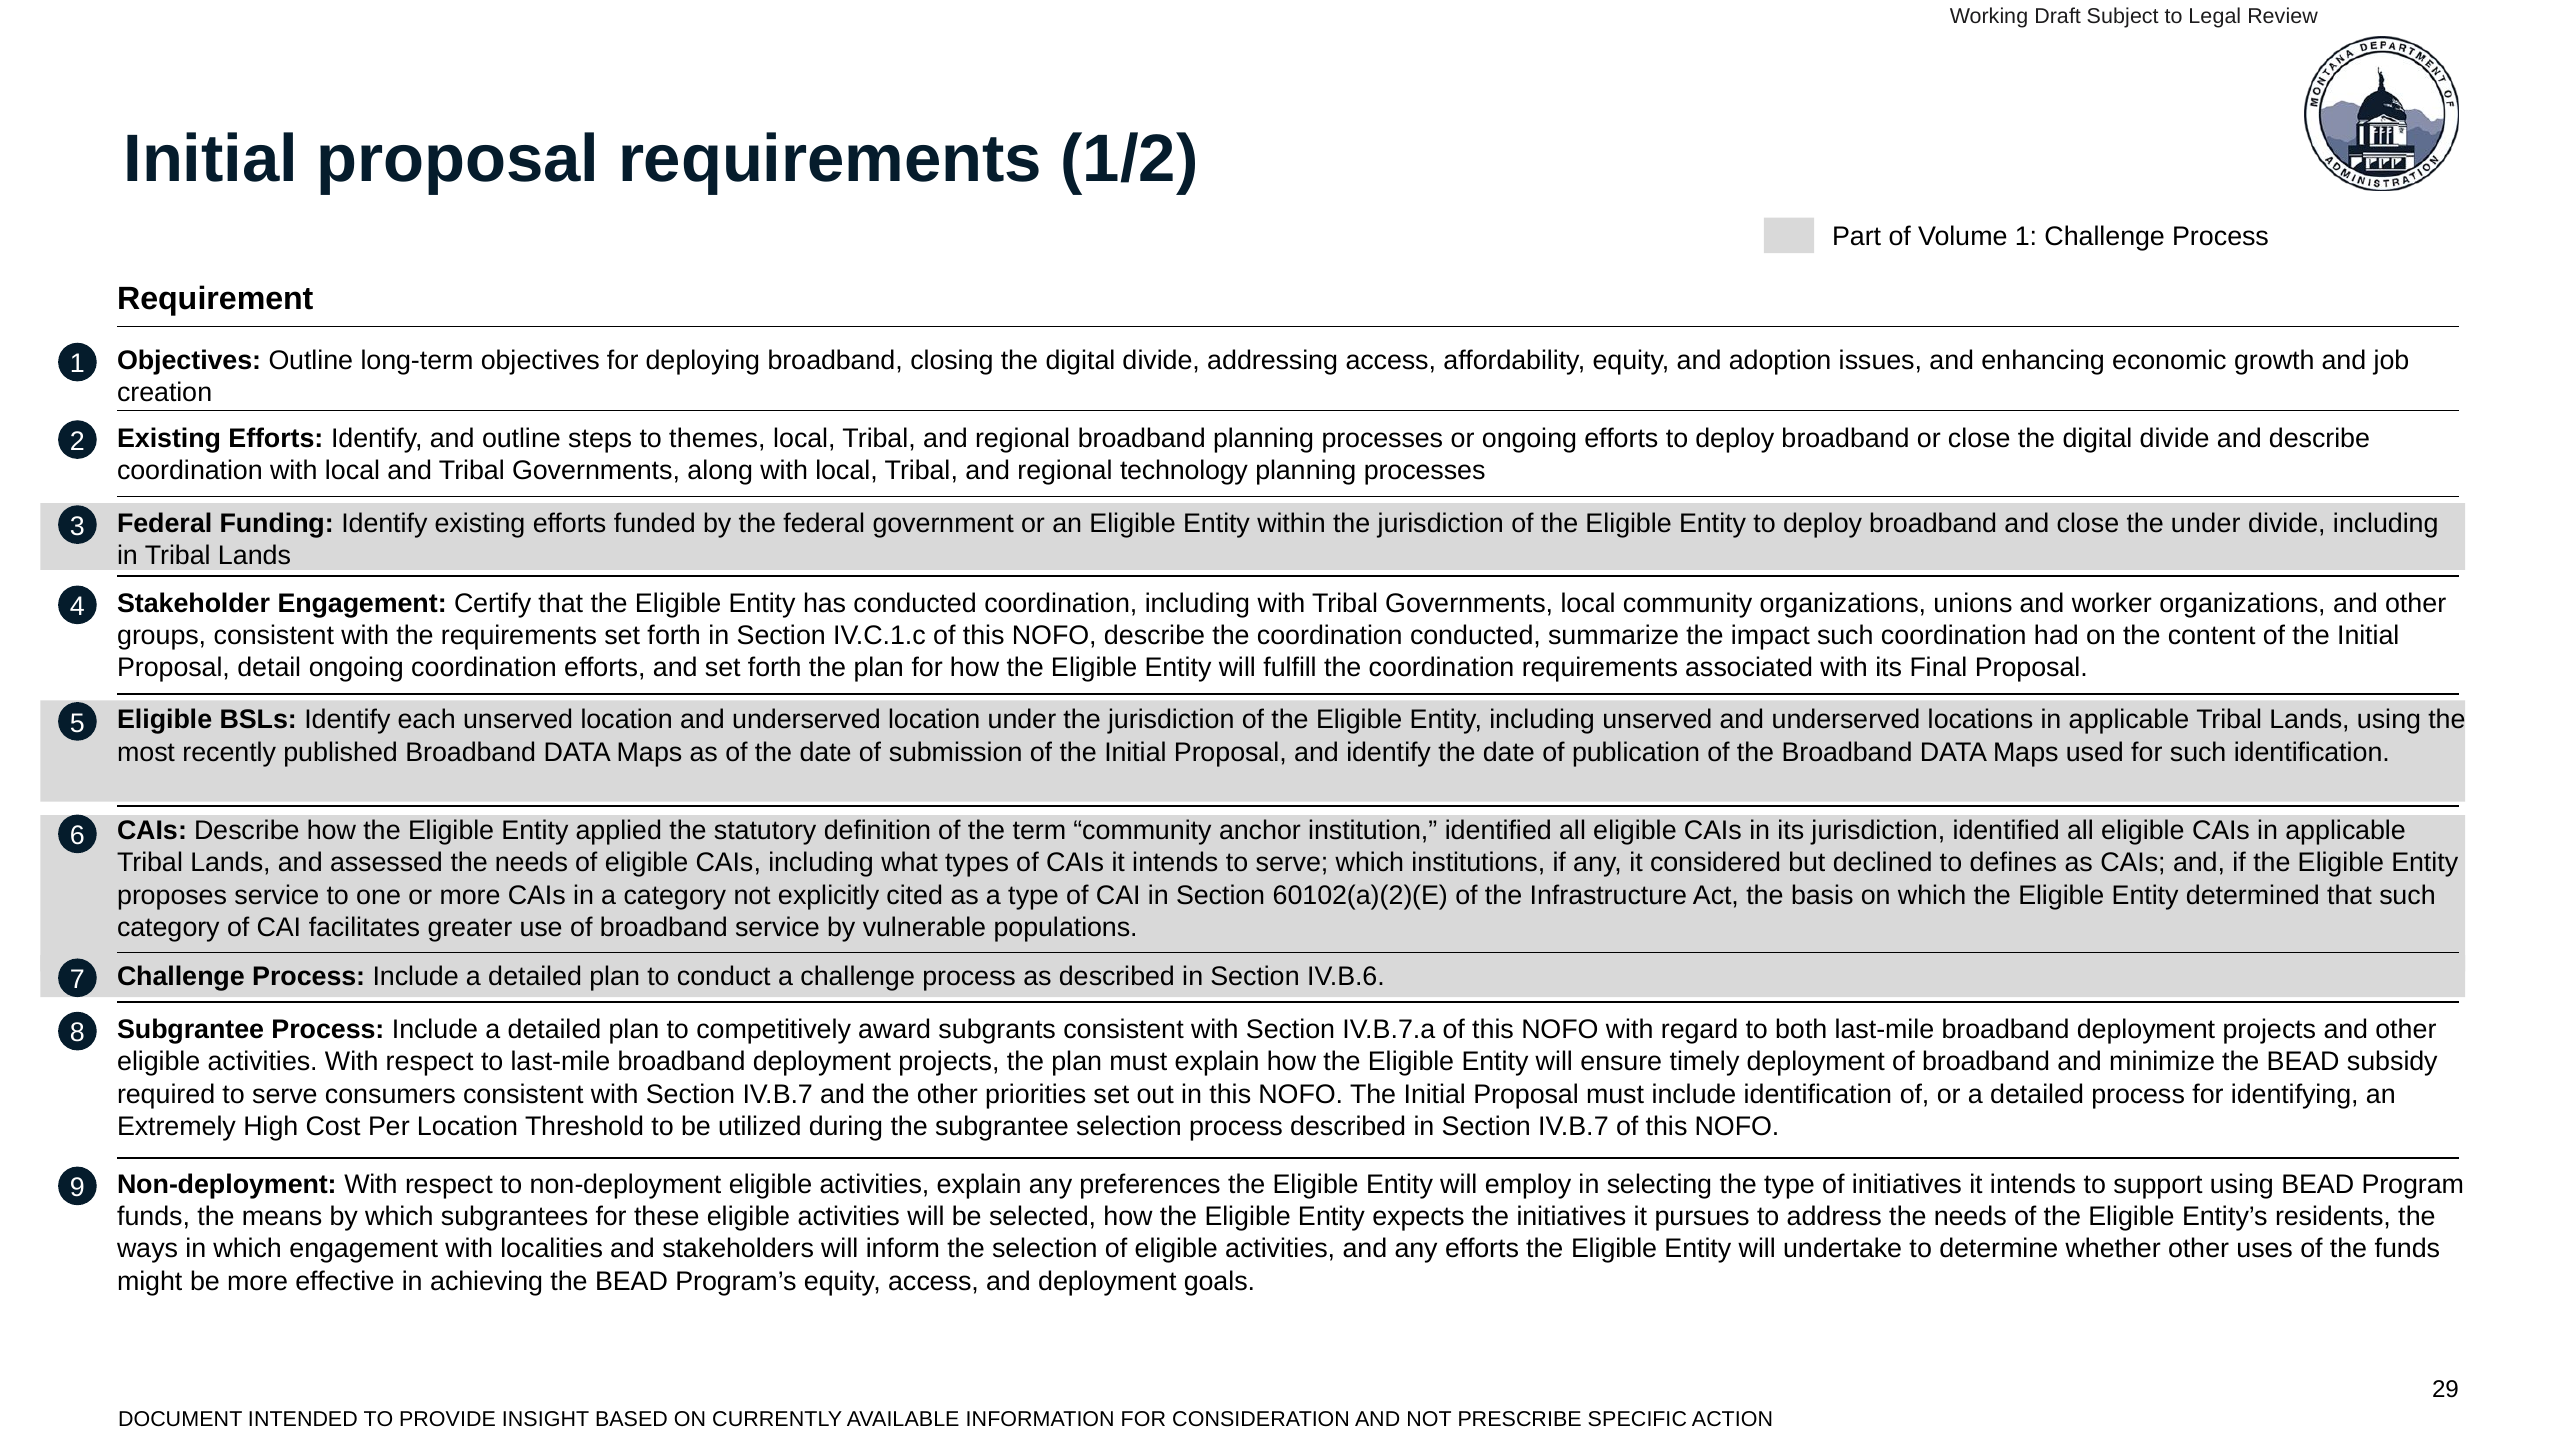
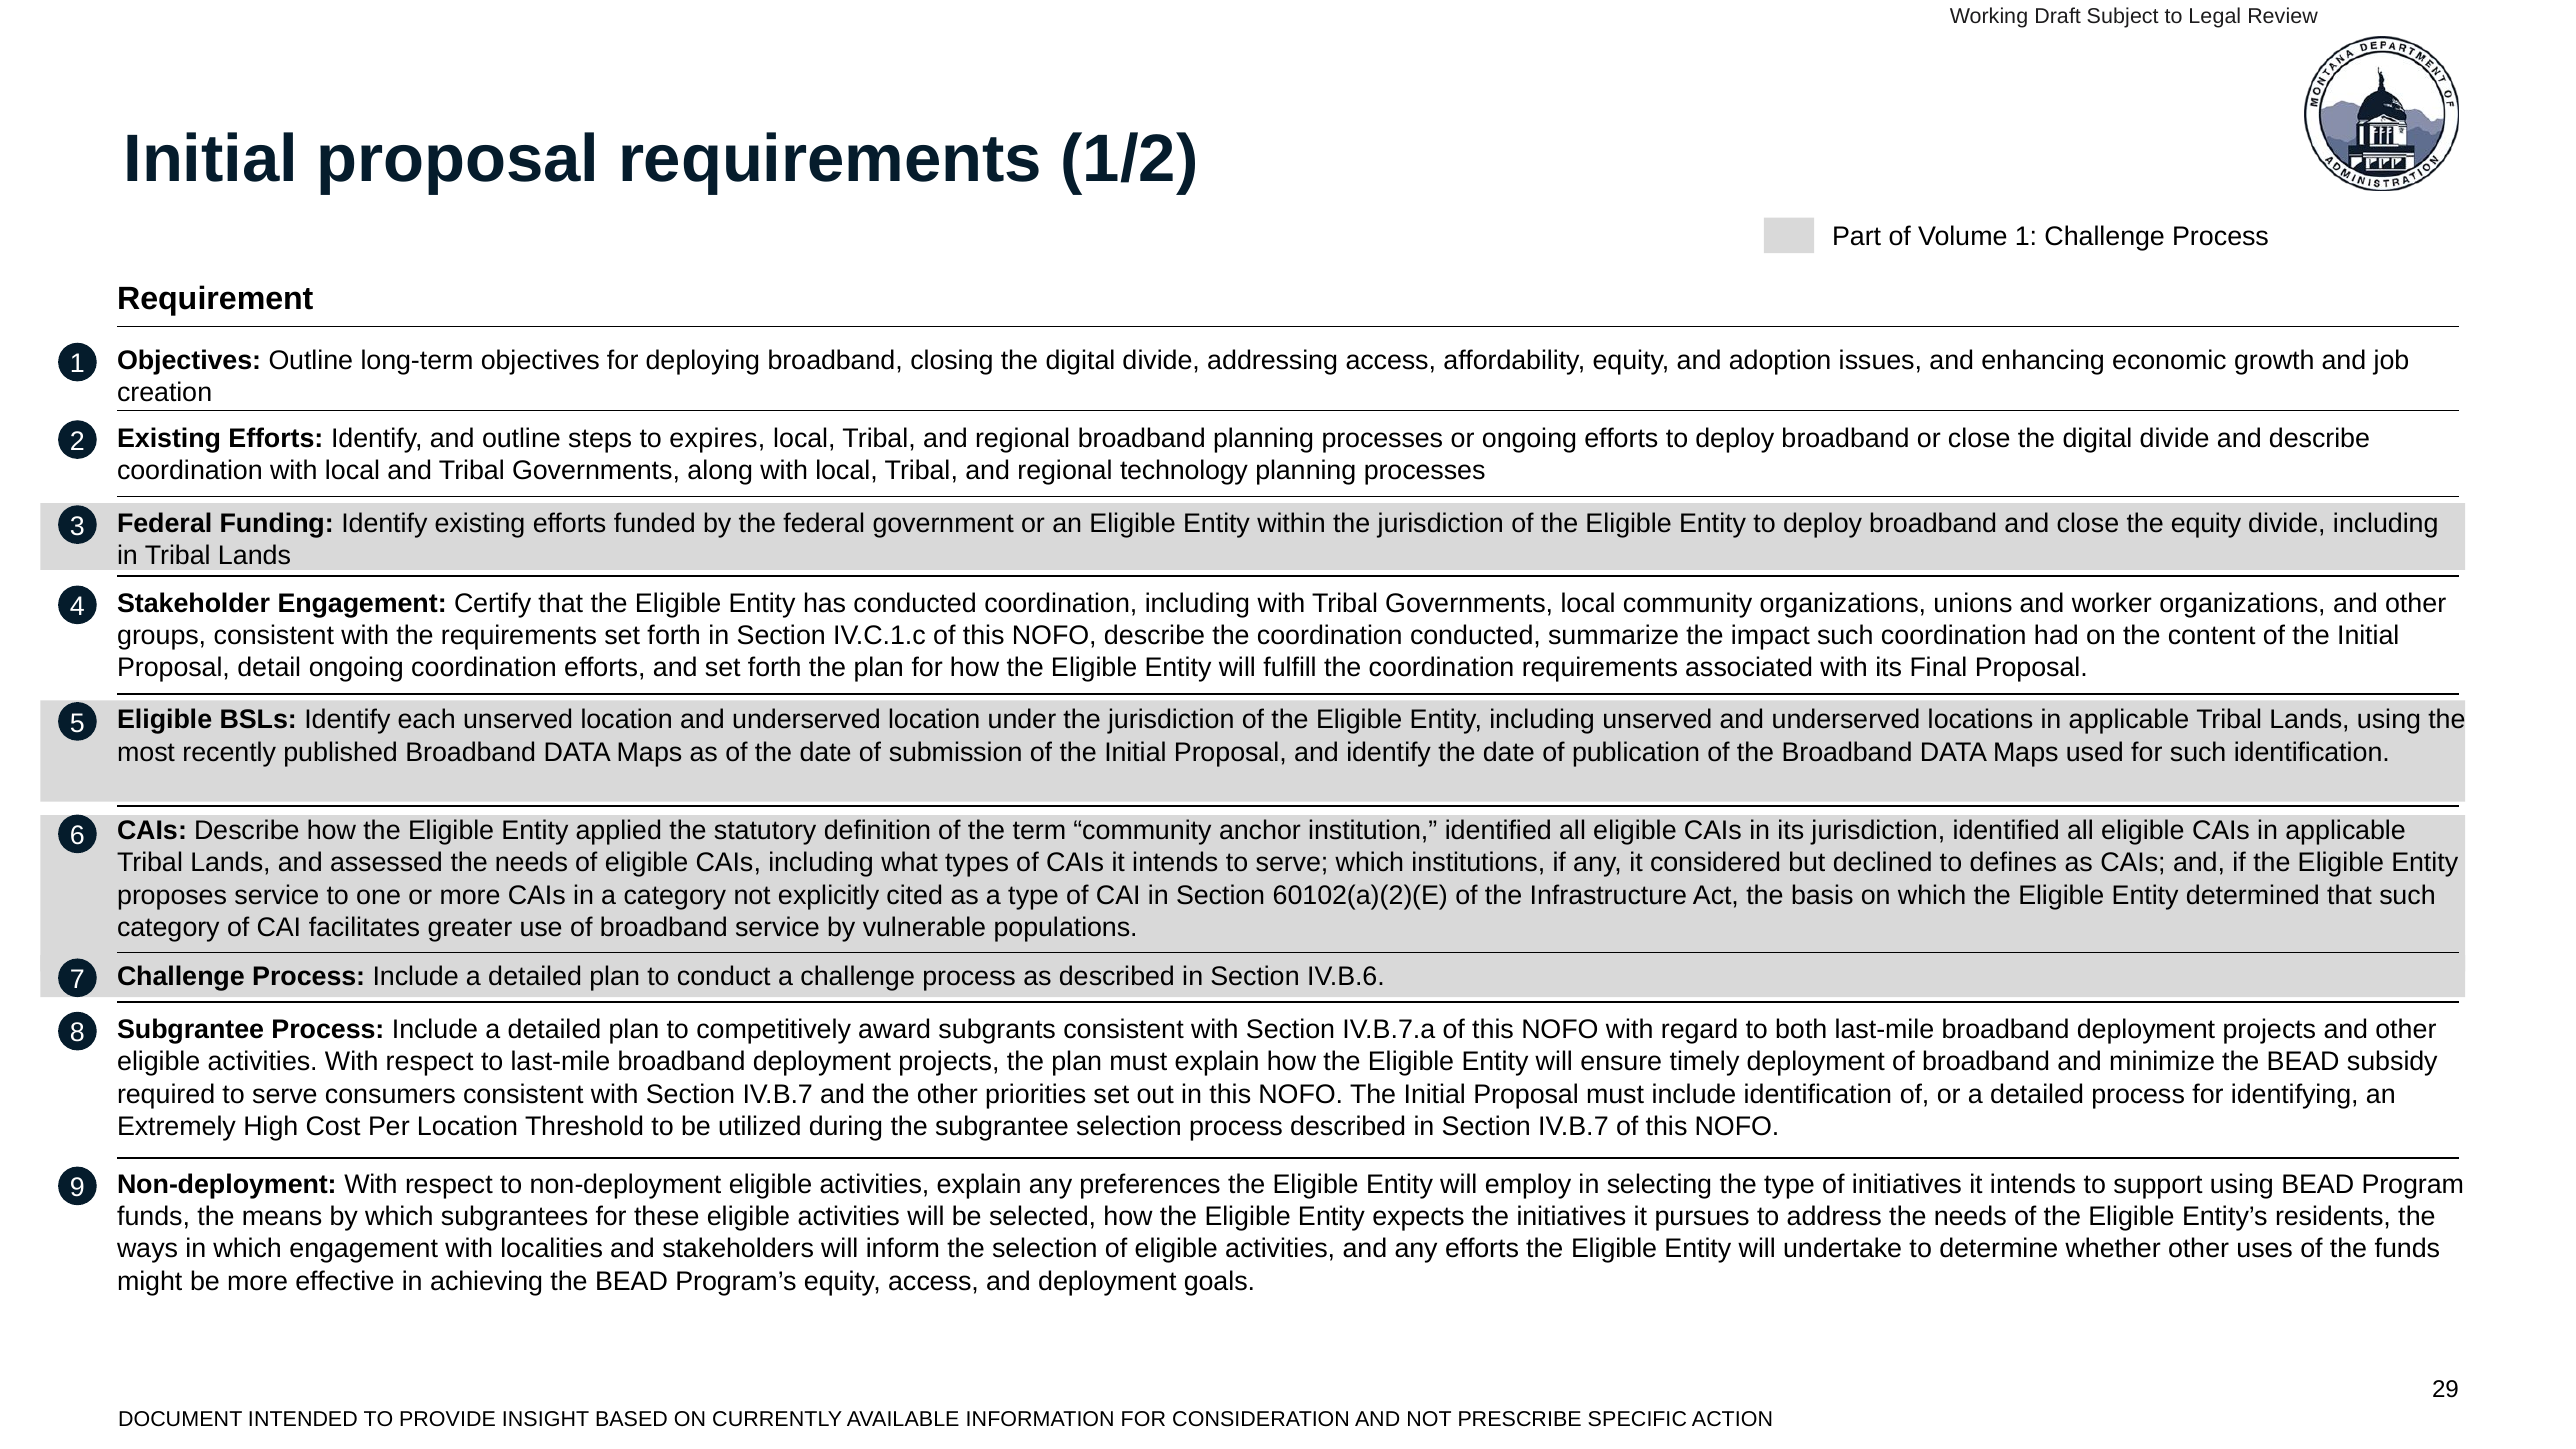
themes: themes -> expires (717, 438)
the under: under -> equity (2206, 523)
